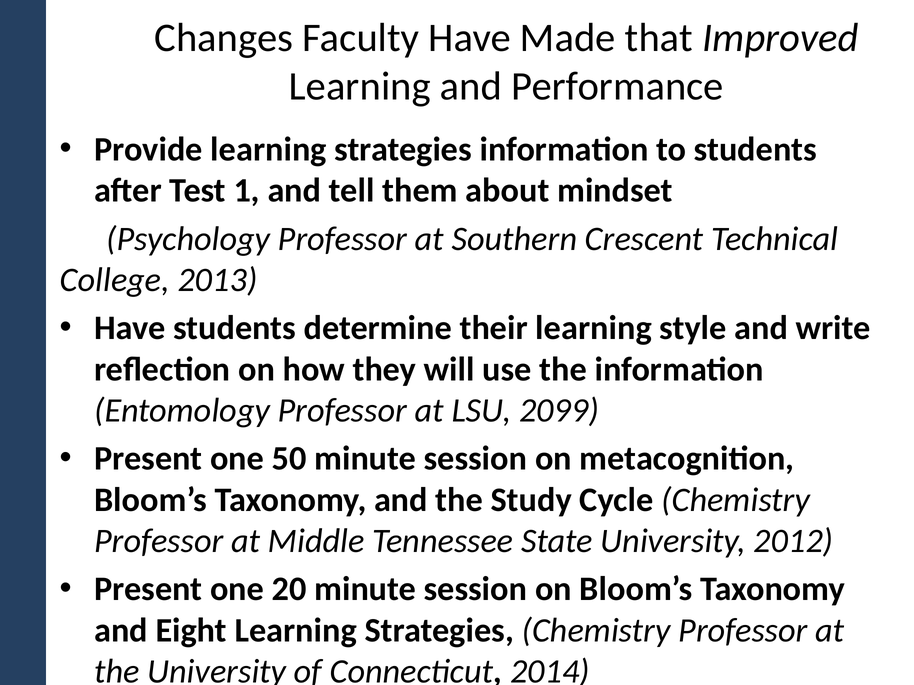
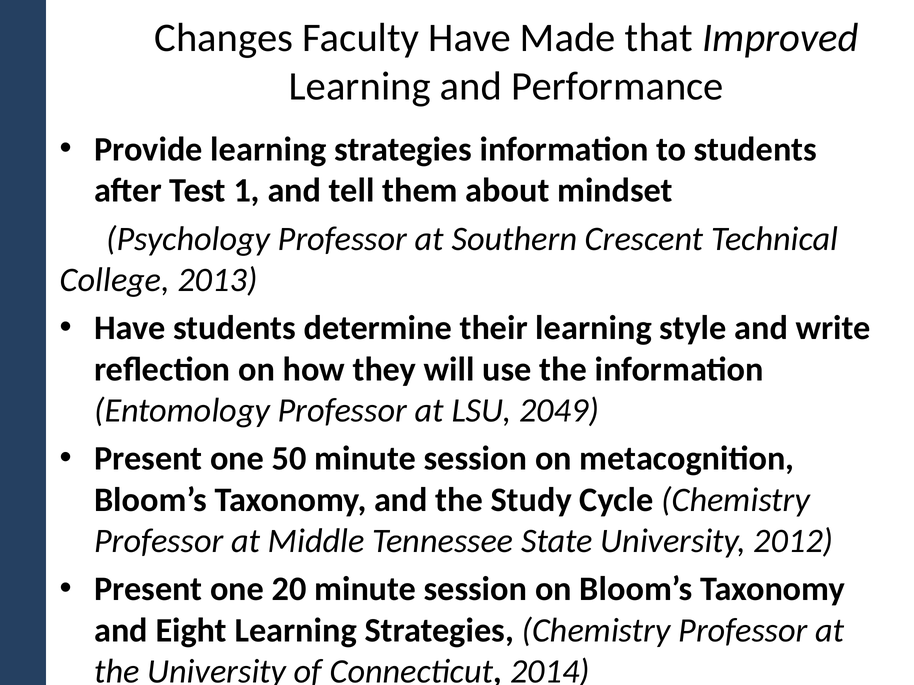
2099: 2099 -> 2049 (559, 411)
